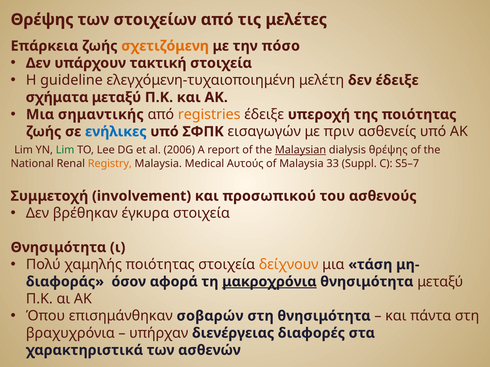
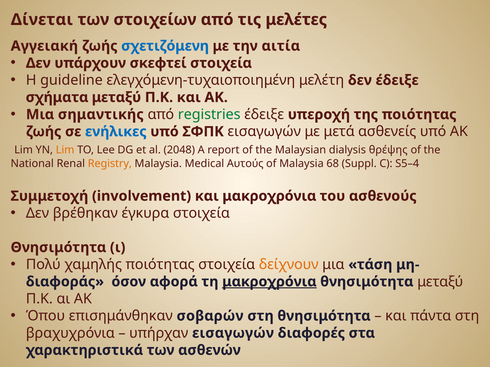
Θρέψης: Θρέψης -> Δίνεται (42, 20)
Επάρκεια: Επάρκεια -> Αγγειακή (44, 46)
σχετιζόμενη colour: orange -> blue (165, 46)
πόσο: πόσο -> αιτία (281, 46)
τακτική: τακτική -> σκεφτεί (158, 63)
registries colour: orange -> green (209, 115)
πριν: πριν -> μετά (339, 132)
Lim colour: green -> orange (65, 150)
2006: 2006 -> 2048 (179, 150)
Malaysian underline: present -> none (301, 150)
33: 33 -> 68 (333, 164)
S5–7: S5–7 -> S5–4 (407, 164)
και προσωπικού: προσωπικού -> μακροχρόνια (269, 196)
υπήρχαν διενέργειας: διενέργειας -> εισαγωγών (233, 333)
